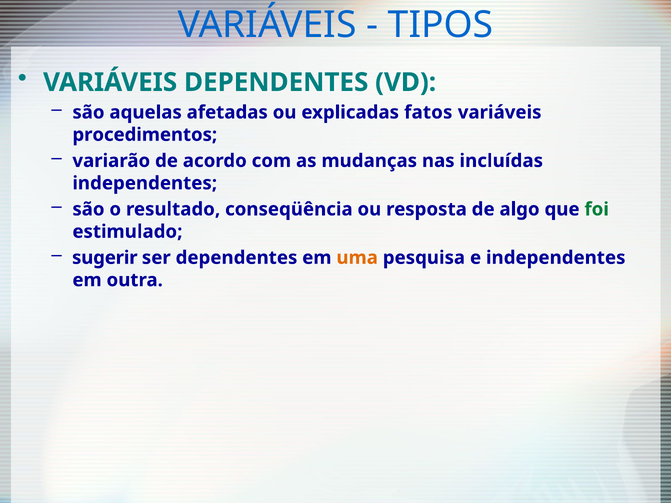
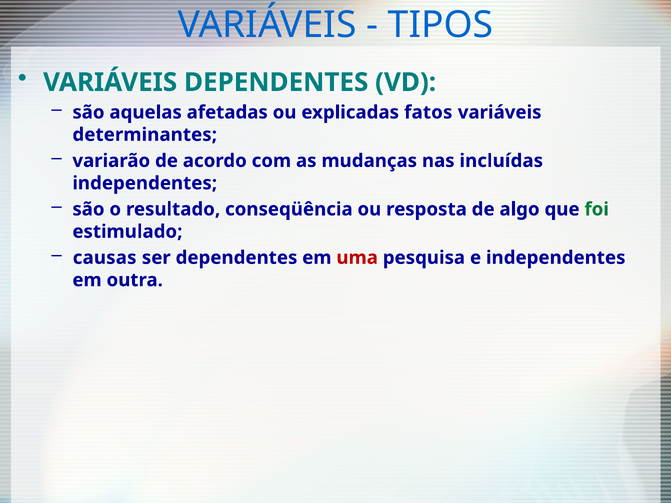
procedimentos: procedimentos -> determinantes (145, 135)
sugerir: sugerir -> causas (105, 258)
uma colour: orange -> red (357, 258)
